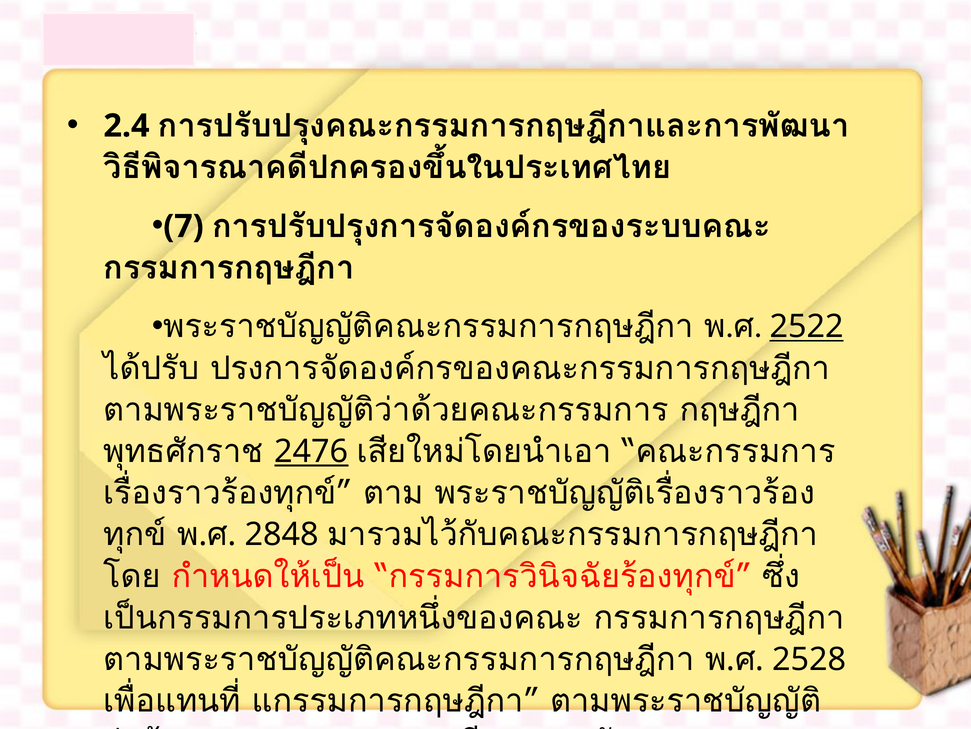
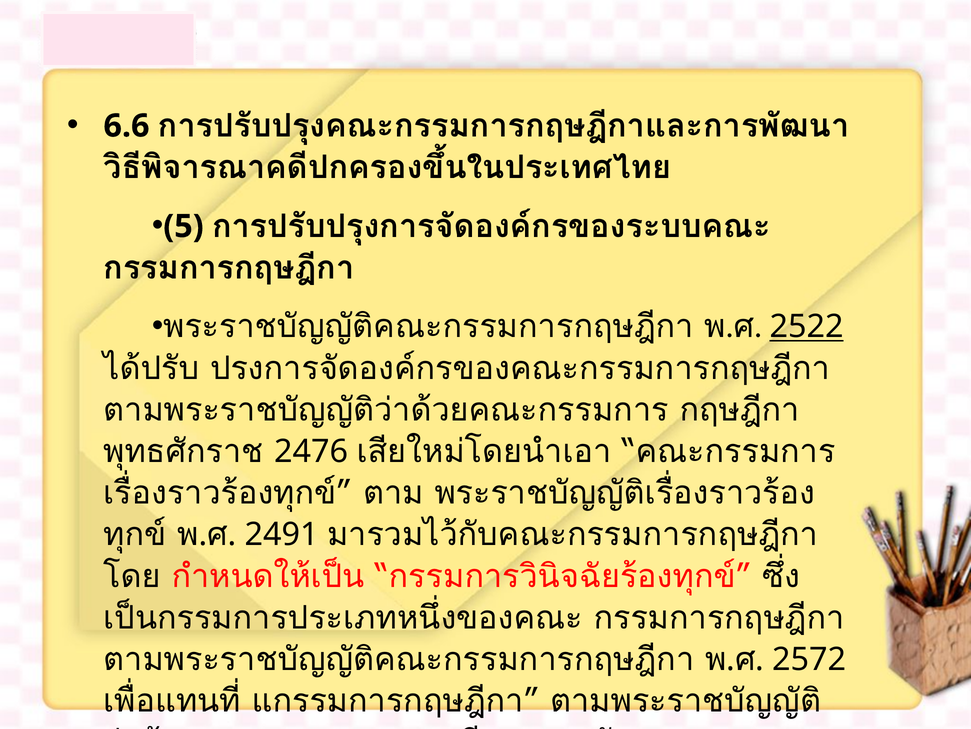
2.4: 2.4 -> 6.6 (126, 126)
7: 7 -> 5 (183, 226)
2476 underline: present -> none (311, 451)
2848: 2848 -> 2491 (282, 534)
2528: 2528 -> 2572 (809, 659)
